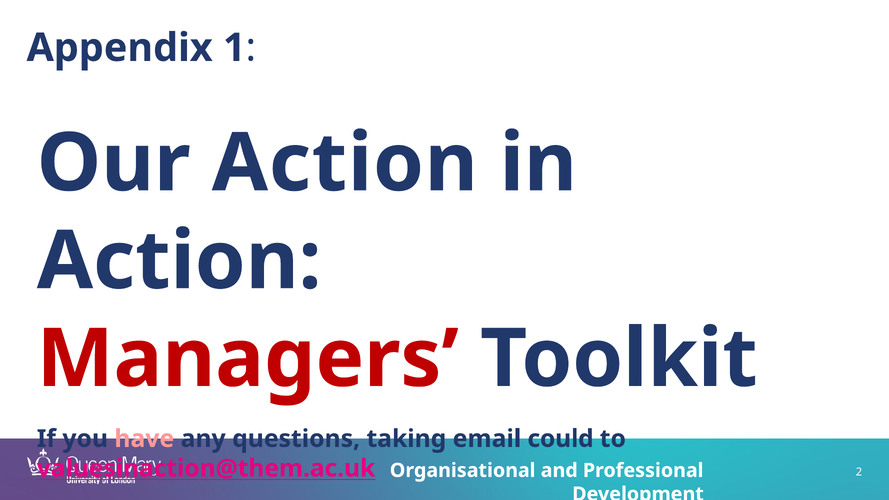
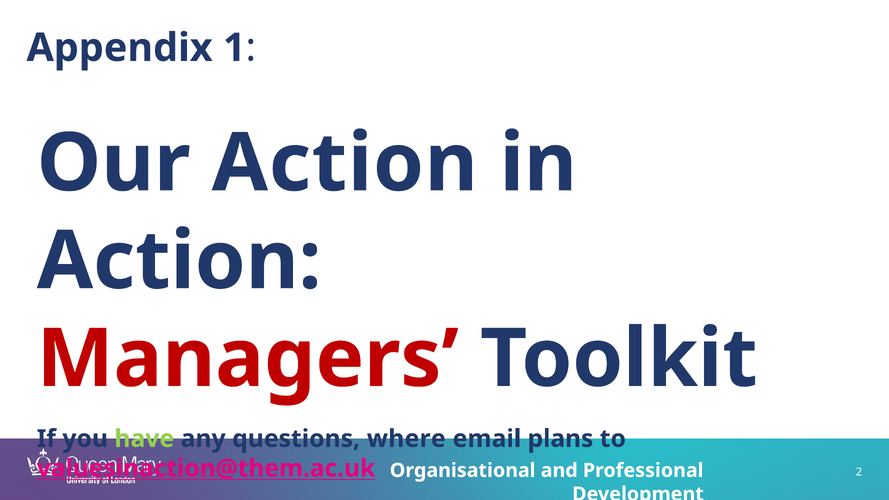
have colour: pink -> light green (144, 439)
taking: taking -> where (406, 439)
could: could -> plans (560, 439)
